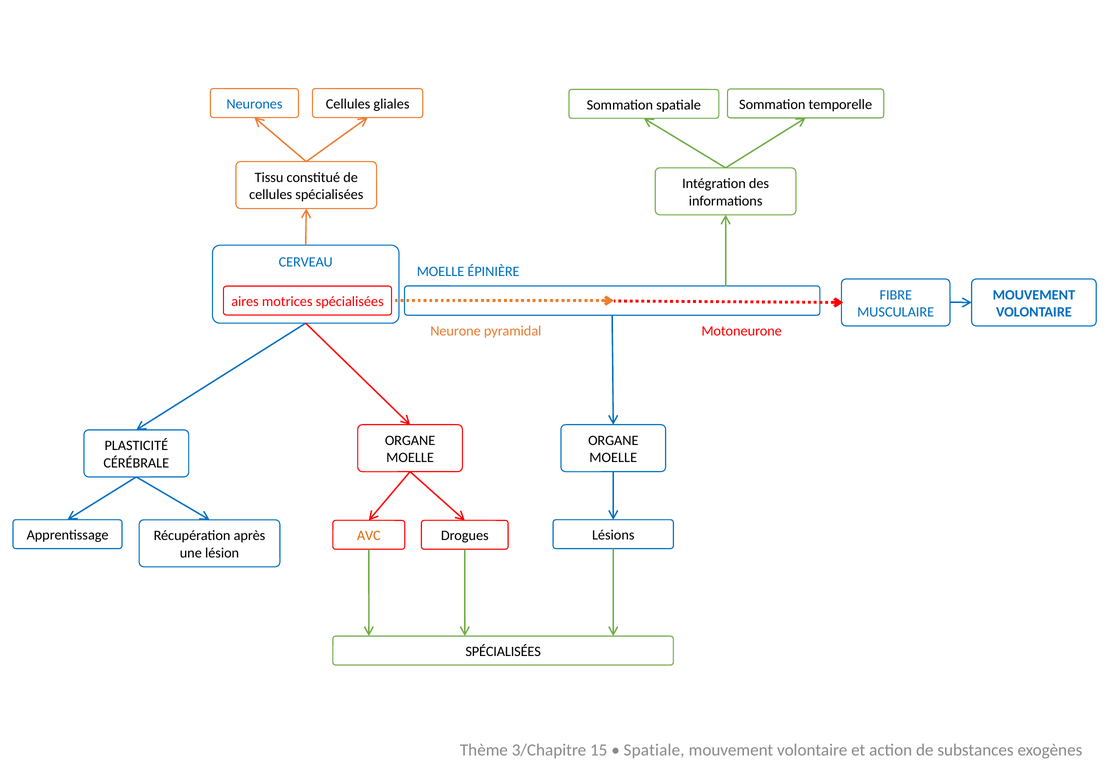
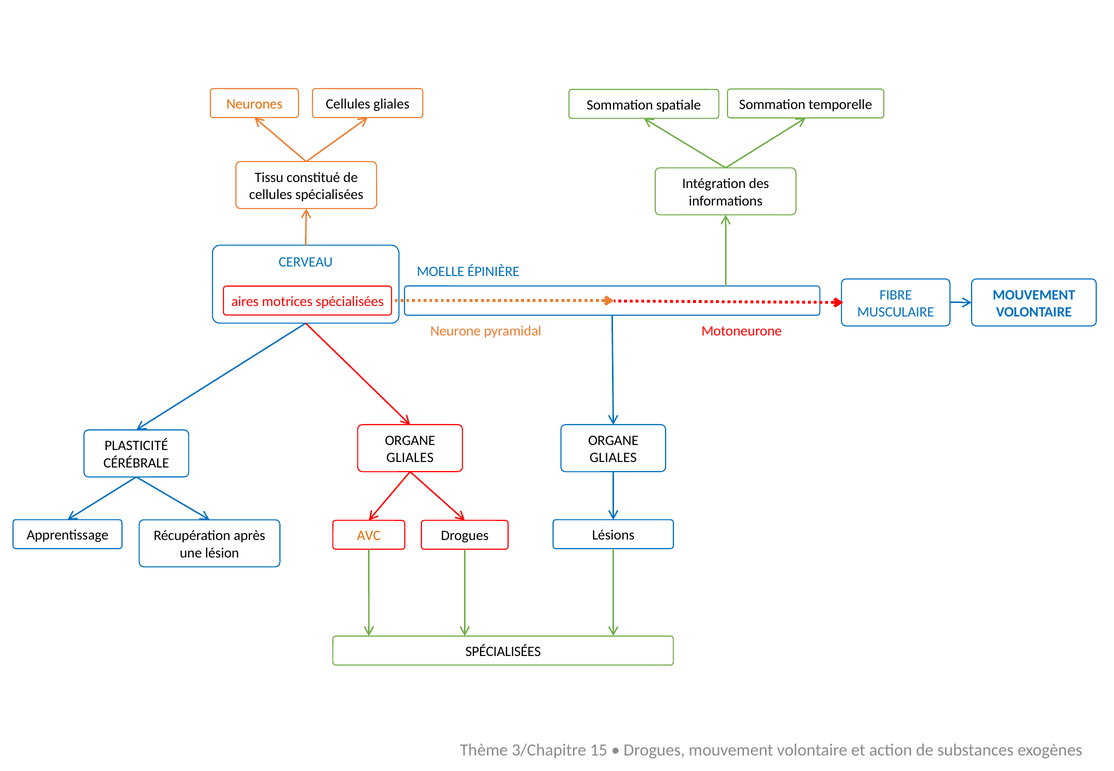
Neurones colour: blue -> orange (254, 104)
MOELLE: MOELLE -> GLIALES (410, 458)
MOELLE: MOELLE -> GLIALES (613, 458)
Spatiale: Spatiale -> Drogues (654, 750)
